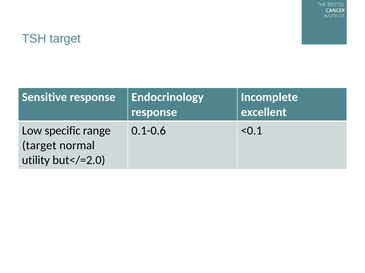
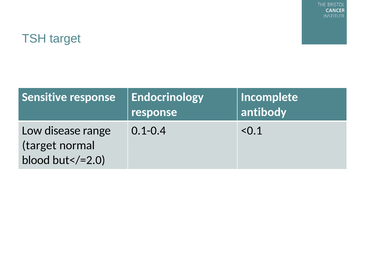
excellent: excellent -> antibody (264, 112)
specific: specific -> disease (63, 131)
0.1-0.6: 0.1-0.6 -> 0.1-0.4 (149, 131)
utility: utility -> blood (36, 161)
